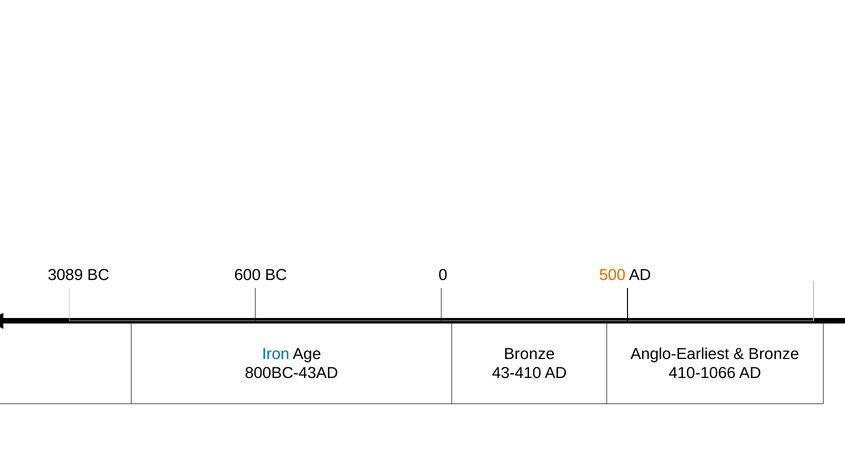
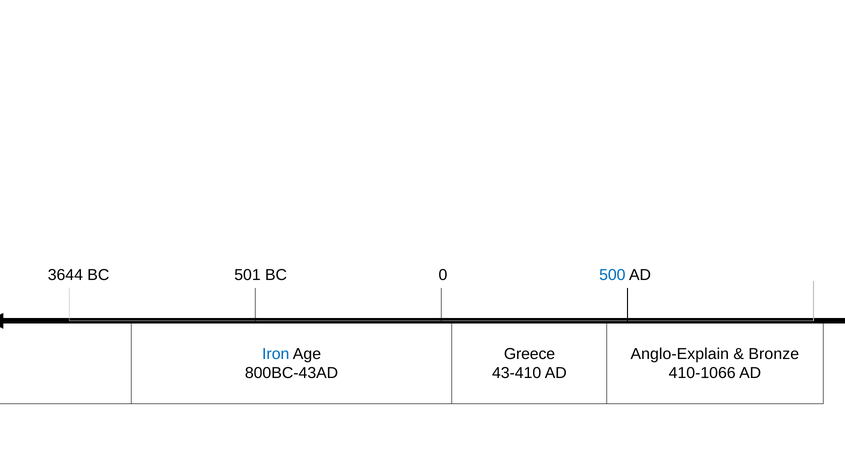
3089: 3089 -> 3644 (65, 275)
600: 600 -> 501 (248, 275)
500 colour: orange -> blue (612, 275)
Bronze: Bronze -> Greece (529, 354)
Anglo-Earliest: Anglo-Earliest -> Anglo-Explain (680, 354)
